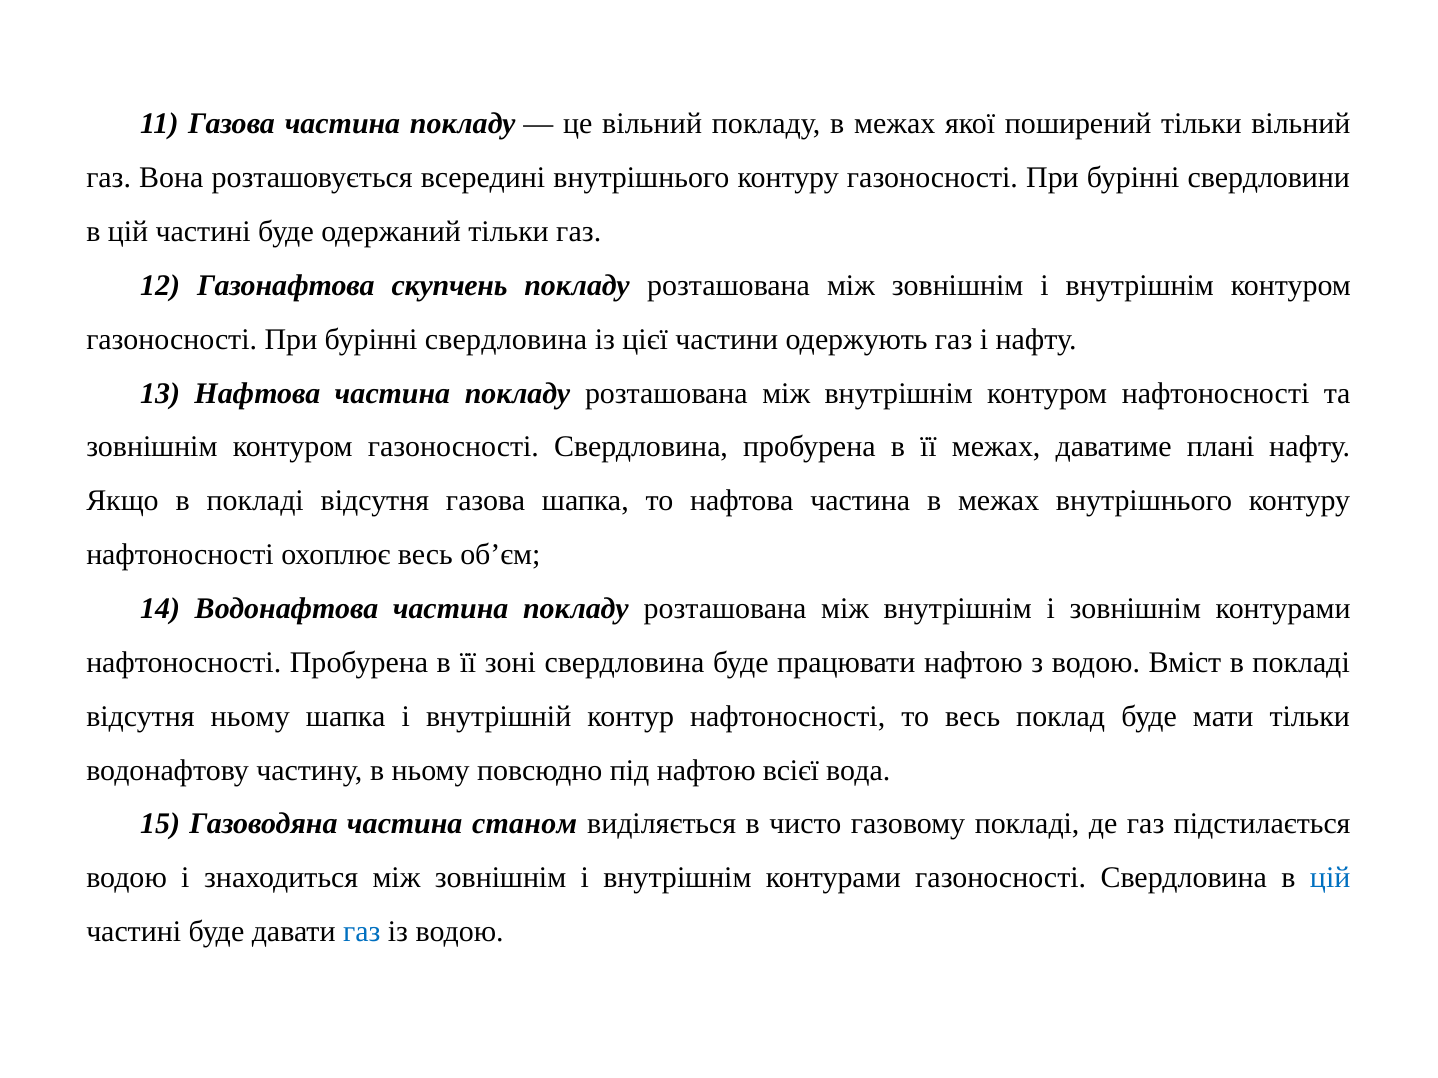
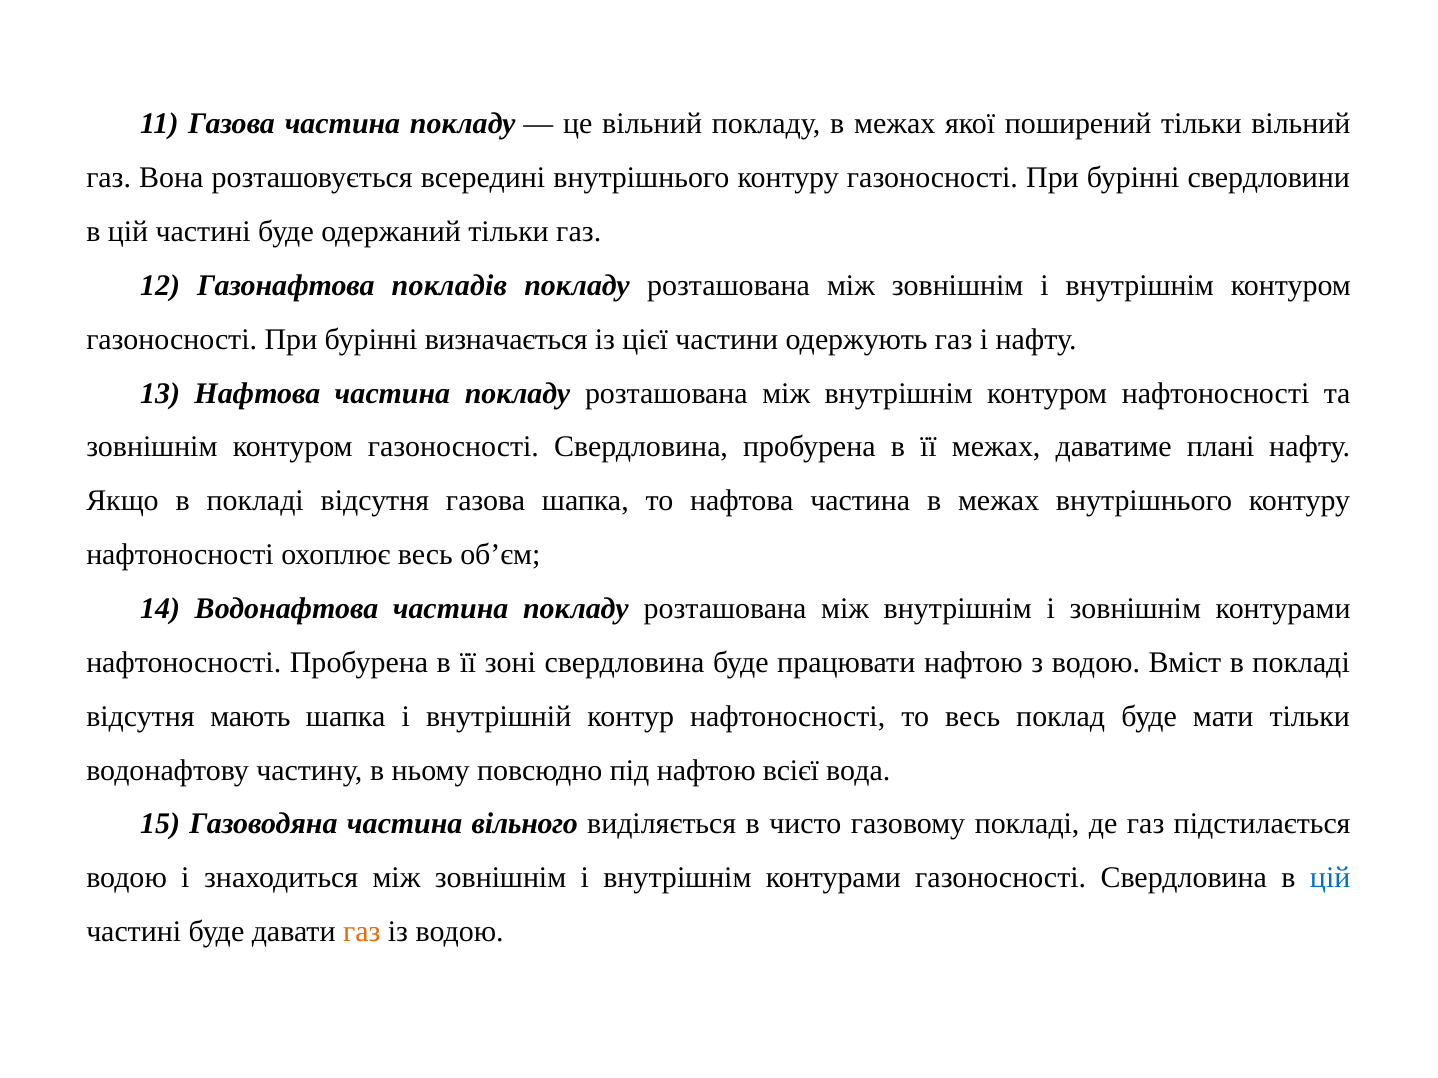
скупчень: скупчень -> покладів (449, 286)
бурінні свердловина: свердловина -> визначається (506, 339)
відсутня ньому: ньому -> мають (250, 717)
станом: станом -> вільного (525, 824)
газ colour: blue -> orange (362, 932)
